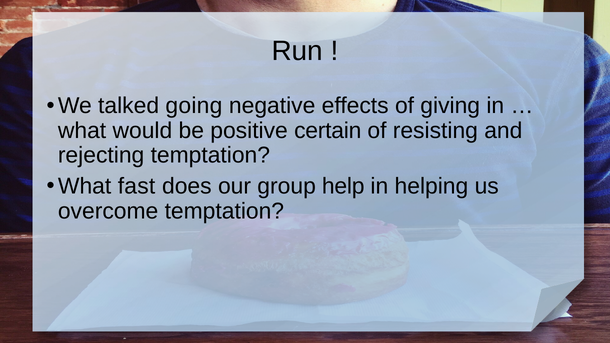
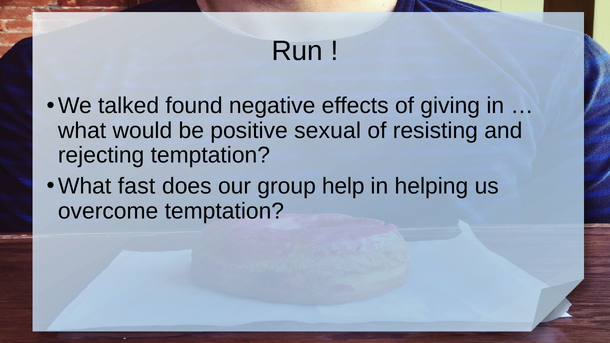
going: going -> found (194, 106)
certain: certain -> sexual (328, 131)
